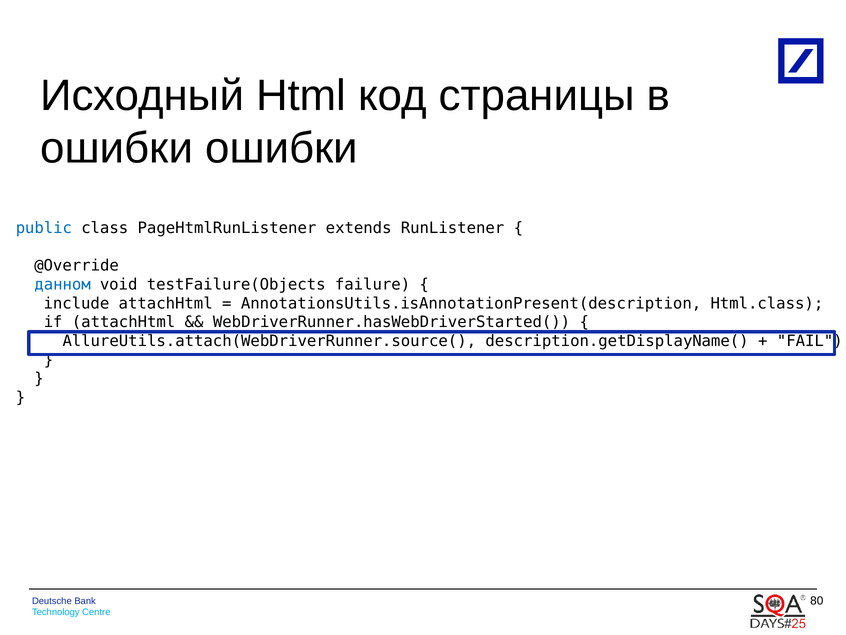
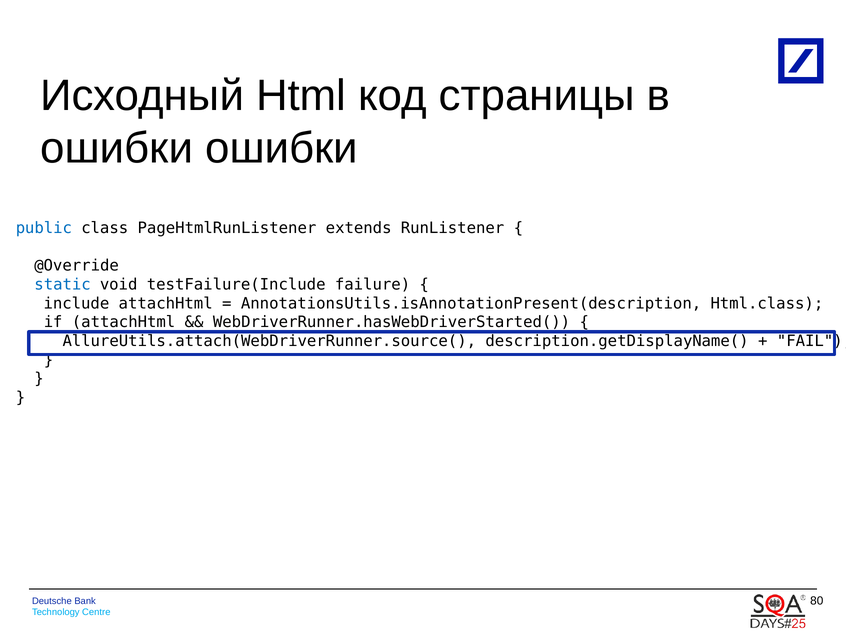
данном: данном -> static (63, 284)
testFailure(Objects: testFailure(Objects -> testFailure(Include (236, 284)
